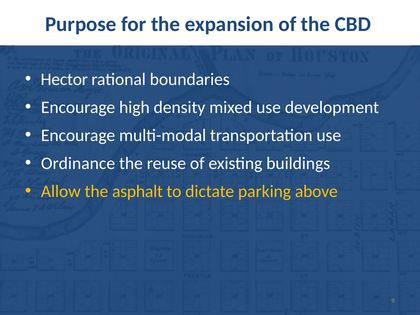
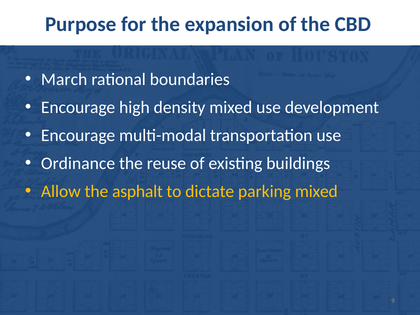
Hector: Hector -> March (64, 79)
parking above: above -> mixed (316, 191)
